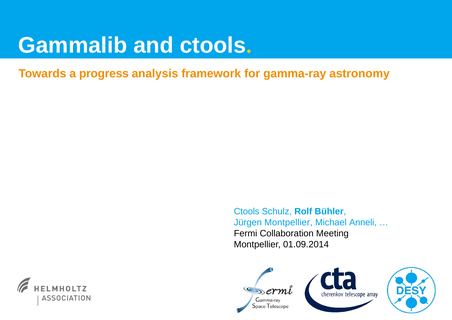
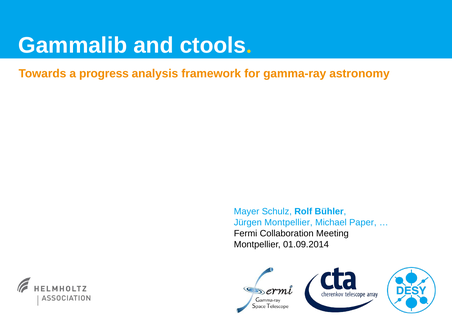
Ctools: Ctools -> Mayer (247, 211)
Anneli: Anneli -> Paper (363, 222)
